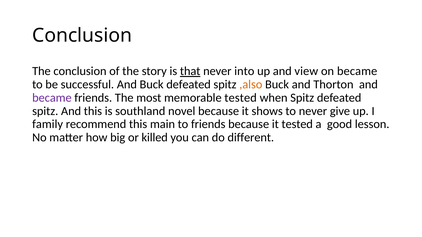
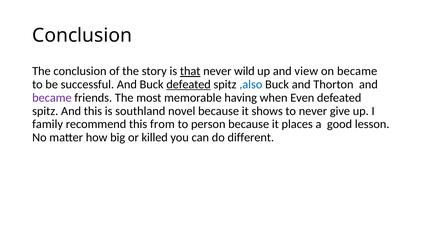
into: into -> wild (244, 71)
defeated underline: none -> present (189, 85)
,also colour: orange -> blue (251, 85)
memorable tested: tested -> having (241, 98)
when Spitz: Spitz -> Even (302, 98)
main: main -> from (162, 124)
to friends: friends -> person (208, 124)
it tested: tested -> places (297, 124)
